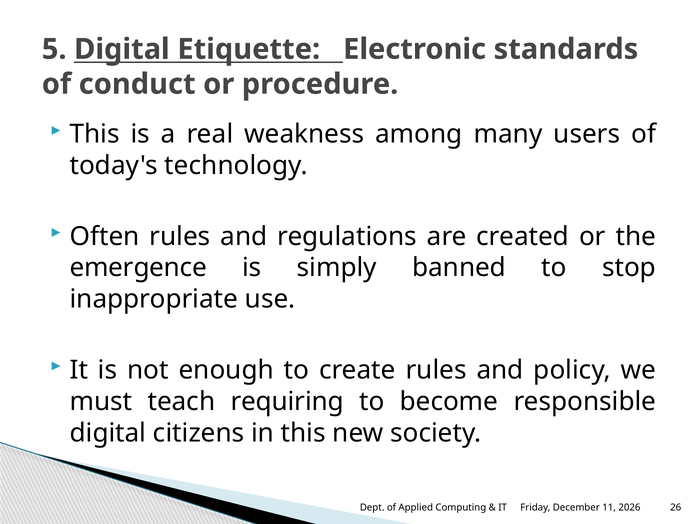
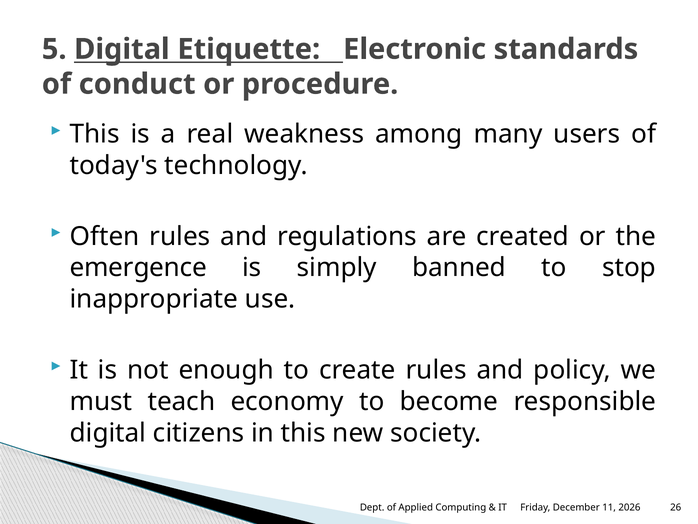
requiring: requiring -> economy (287, 401)
